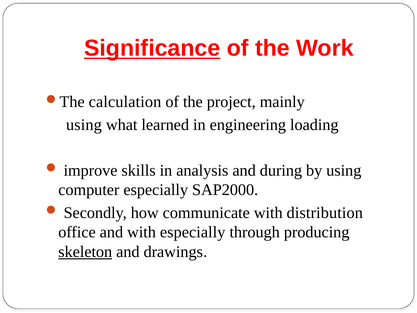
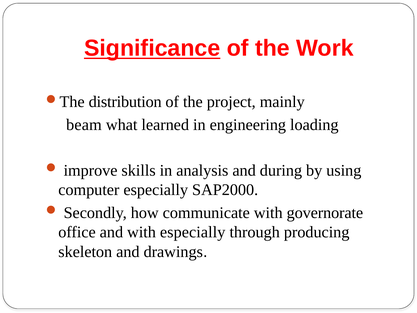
calculation: calculation -> distribution (125, 102)
using: using -> beam (84, 125)
distribution: distribution -> governorate (325, 213)
skeleton underline: present -> none (85, 252)
